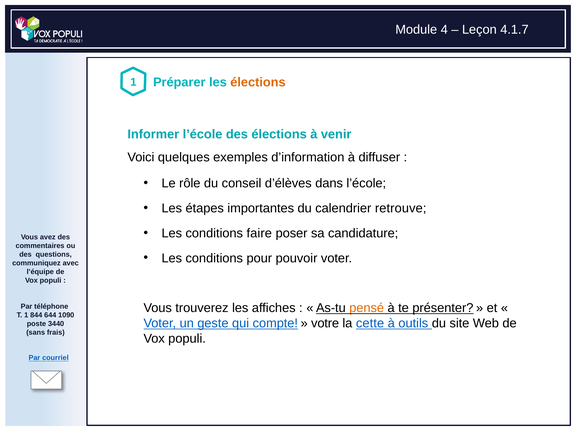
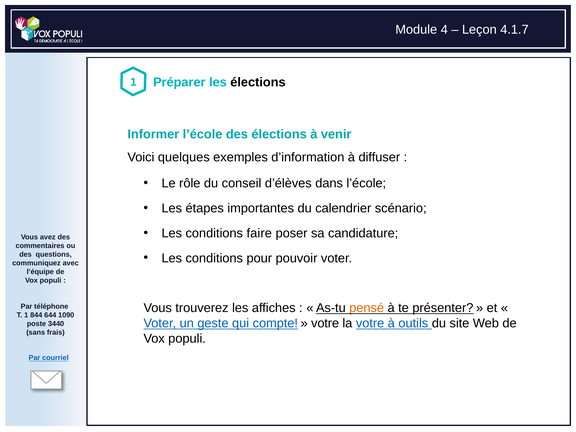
élections colour: orange -> black (258, 82)
retrouve: retrouve -> scénario (401, 208)
la cette: cette -> votre (370, 323)
